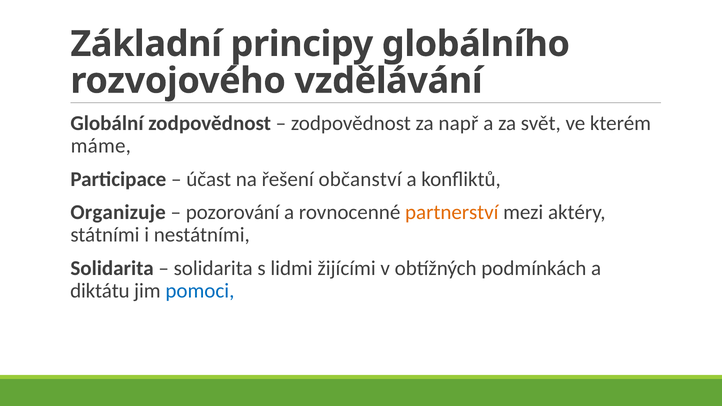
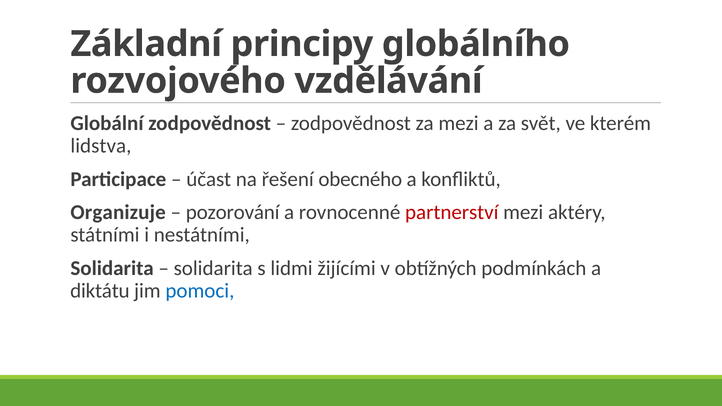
za např: např -> mezi (459, 123)
máme: máme -> lidstva (101, 146)
občanství: občanství -> obecného (360, 179)
partnerství colour: orange -> red (452, 212)
